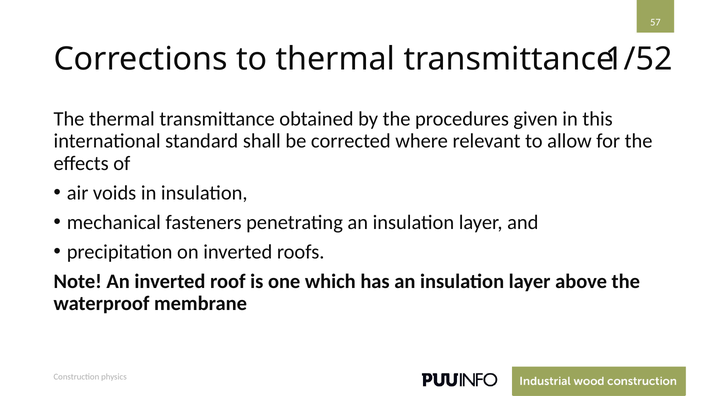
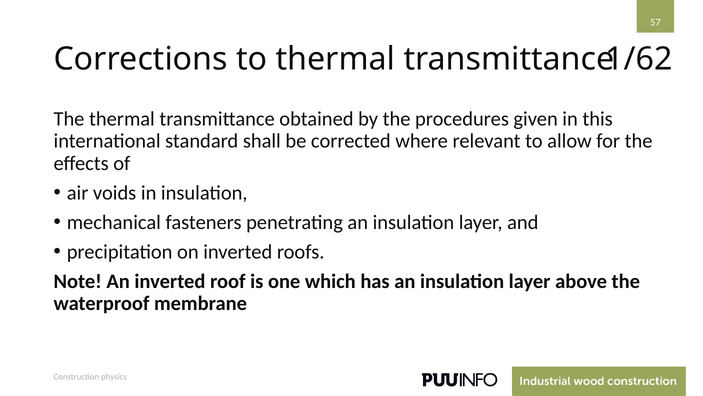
1/52: 1/52 -> 1/62 (639, 59)
